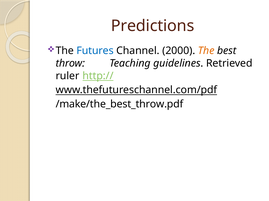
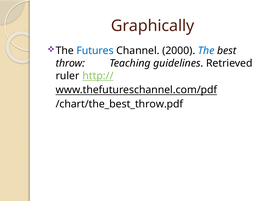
Predictions: Predictions -> Graphically (153, 26)
The colour: orange -> blue (206, 51)
/make/the_best_throw.pdf: /make/the_best_throw.pdf -> /chart/the_best_throw.pdf (119, 104)
